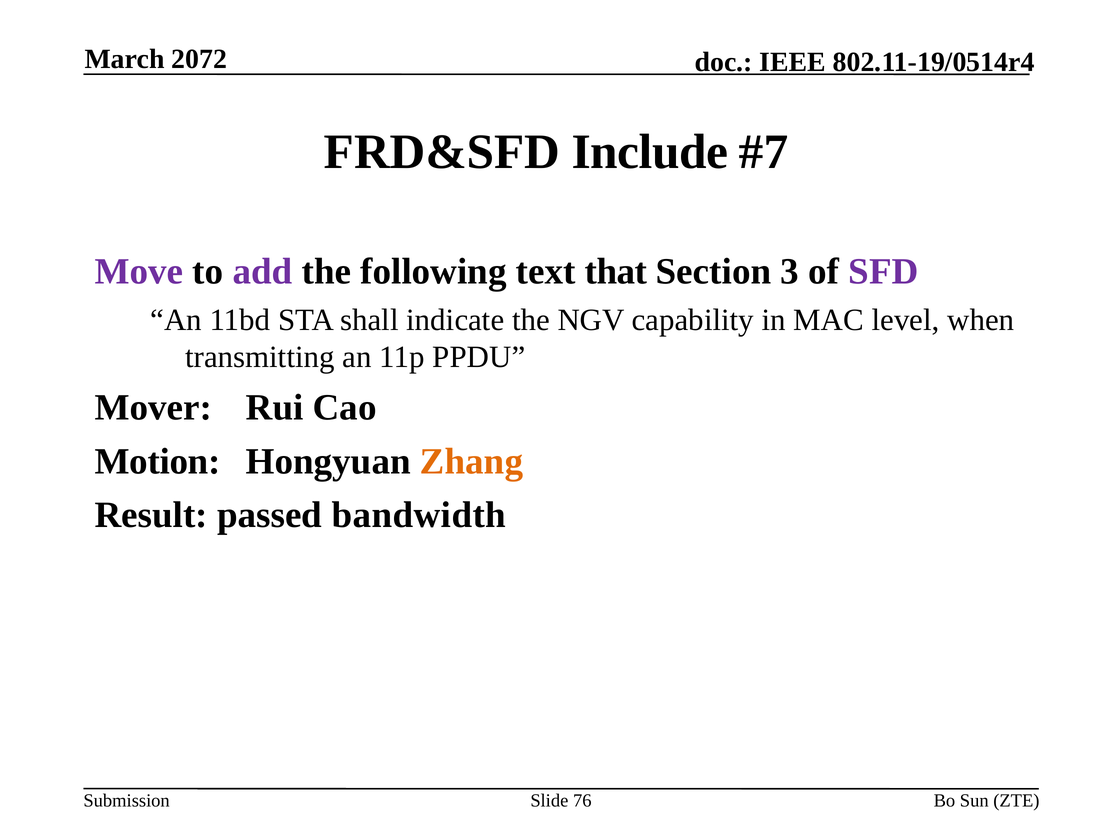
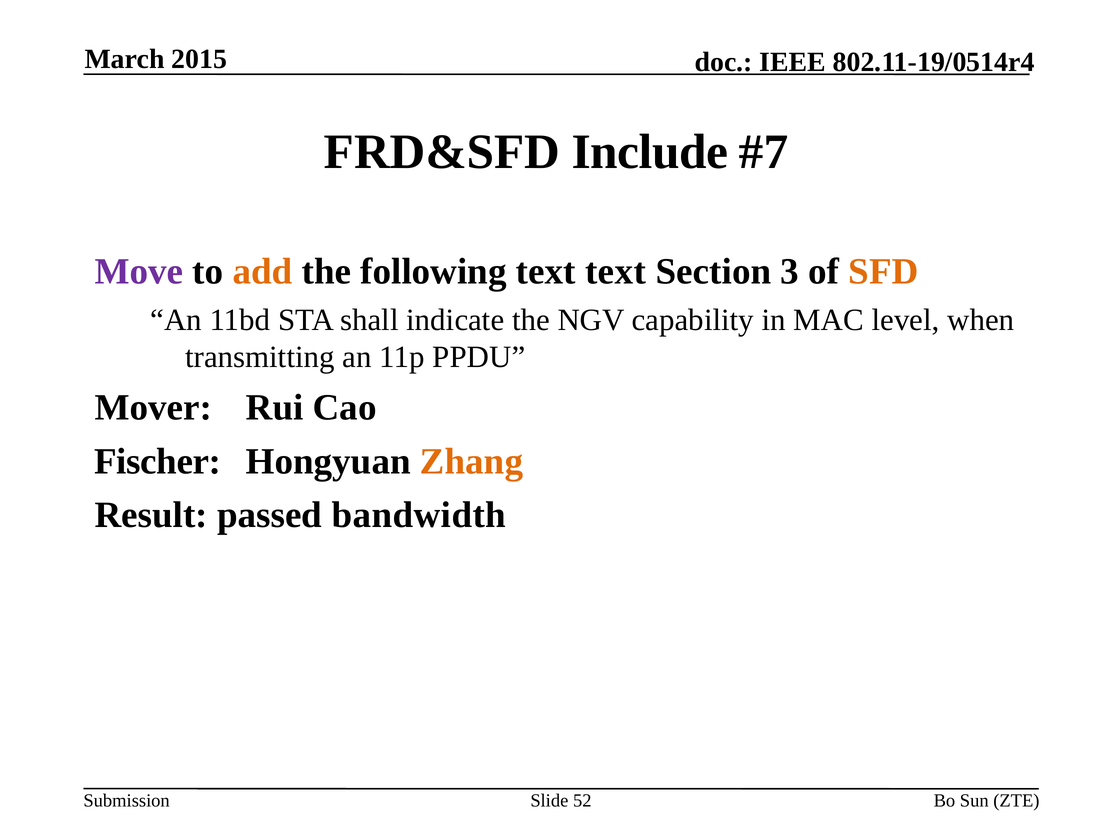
2072: 2072 -> 2015 (199, 59)
add colour: purple -> orange (263, 272)
text that: that -> text (616, 272)
SFD colour: purple -> orange (883, 272)
Motion: Motion -> Fischer (158, 461)
76: 76 -> 52 (582, 801)
